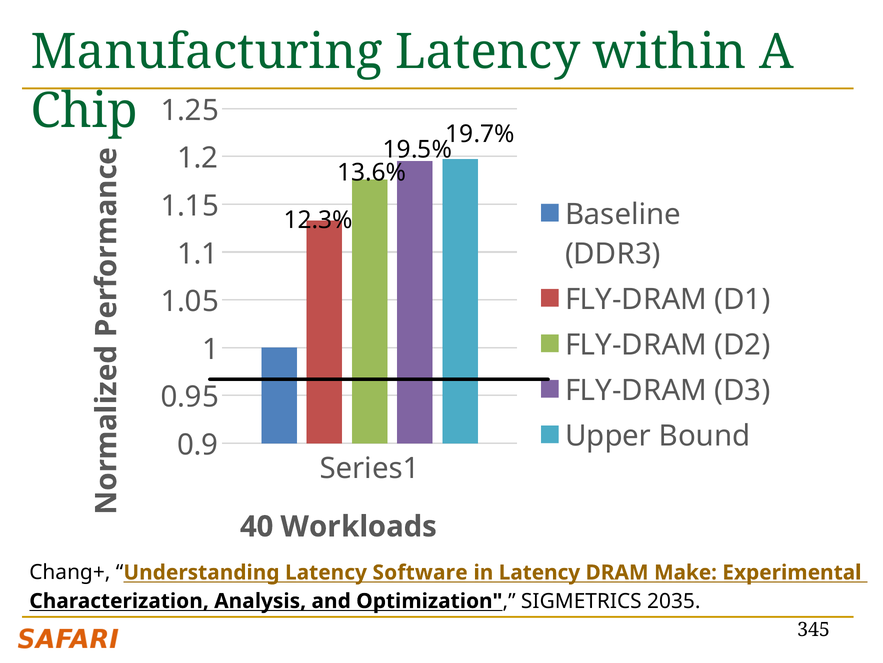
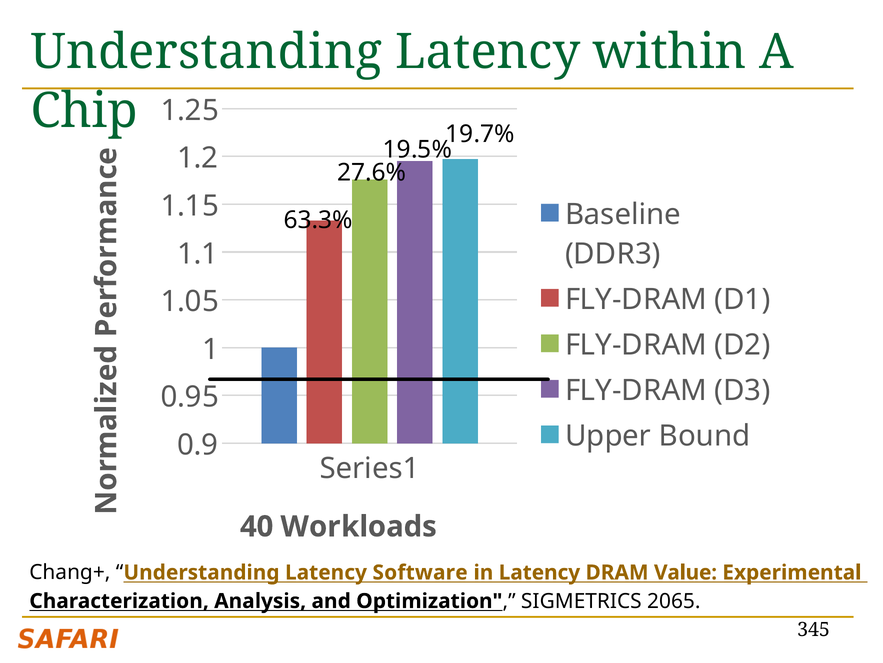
Manufacturing: Manufacturing -> Understanding (207, 52)
13.6%: 13.6% -> 27.6% (372, 173)
12.3%: 12.3% -> 63.3% (318, 220)
Make: Make -> Value (686, 572)
2035: 2035 -> 2065 (674, 600)
